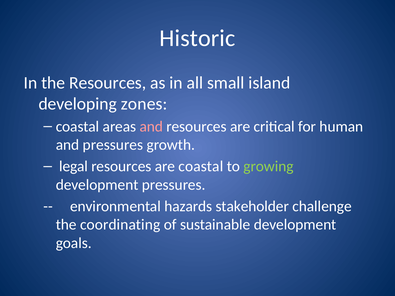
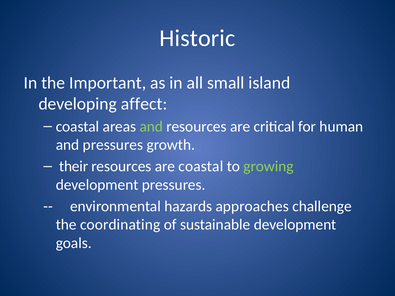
the Resources: Resources -> Important (108, 83)
zones: zones -> affect (144, 104)
and colour: pink -> light green (151, 127)
legal: legal -> their (74, 166)
stakeholder: stakeholder -> approaches (252, 206)
